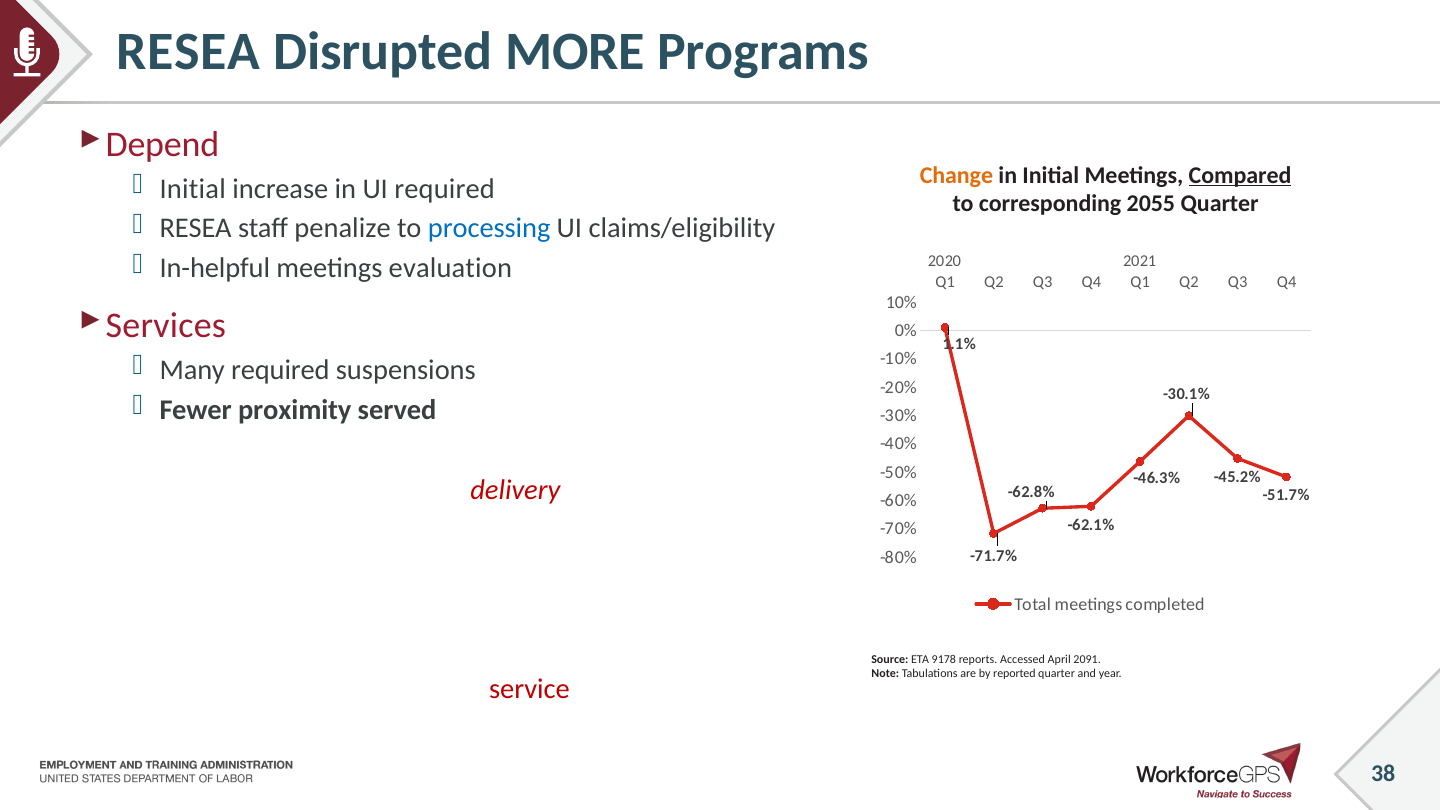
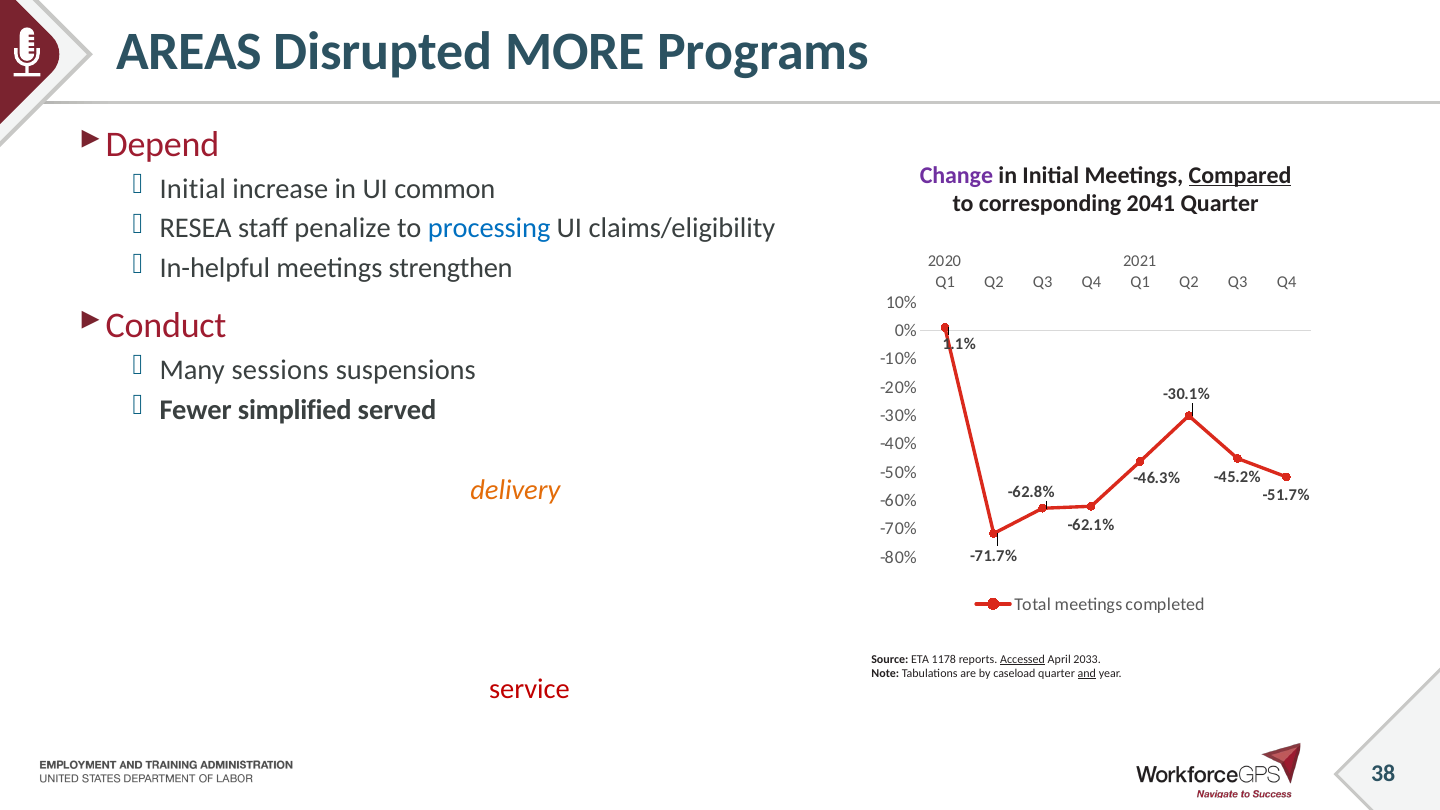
RESEA: RESEA -> AREAS (189, 51)
Change colour: orange -> purple (956, 175)
UI required: required -> common (445, 189)
2055: 2055 -> 2041 (1151, 204)
evaluation: evaluation -> strengthen (451, 269)
Services: Services -> Conduct (166, 326)
Many required: required -> sessions (280, 370)
proximity: proximity -> simplified (295, 410)
delivery colour: red -> orange (515, 490)
9178: 9178 -> 1178 (944, 659)
Accessed underline: none -> present (1023, 659)
2091: 2091 -> 2033 (1087, 659)
reported: reported -> caseload (1014, 674)
and underline: none -> present (1087, 674)
